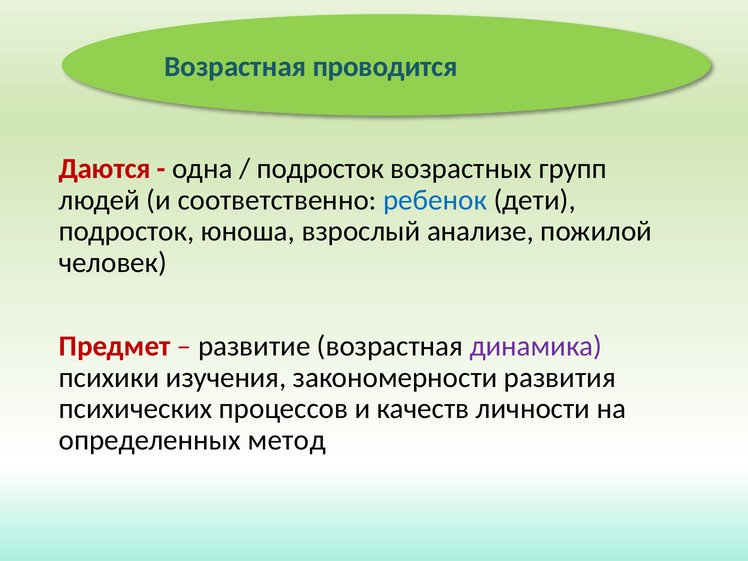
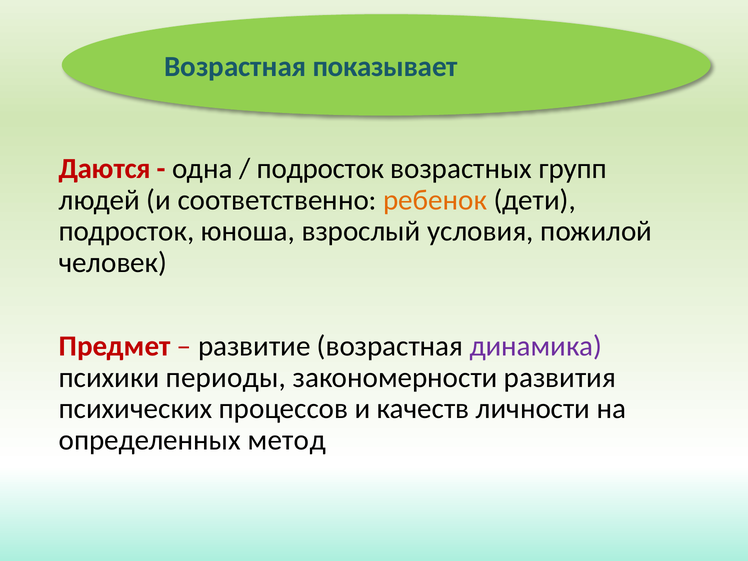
проводится: проводится -> показывает (385, 67)
ребенок colour: blue -> orange (435, 200)
анализе: анализе -> условия (480, 231)
изучения: изучения -> периоды (226, 378)
